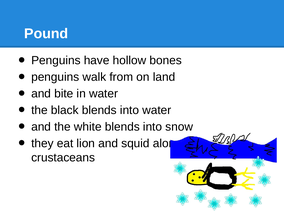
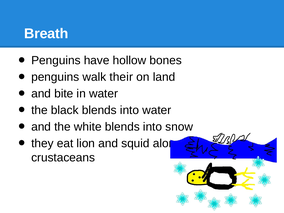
Pound: Pound -> Breath (46, 34)
from: from -> their (121, 77)
